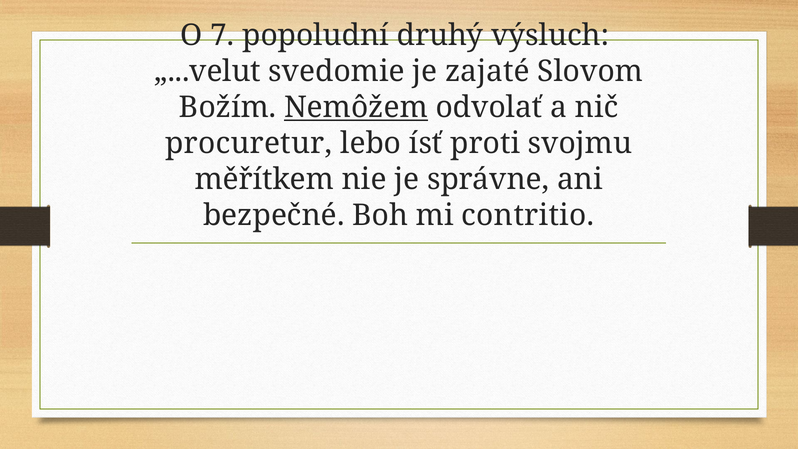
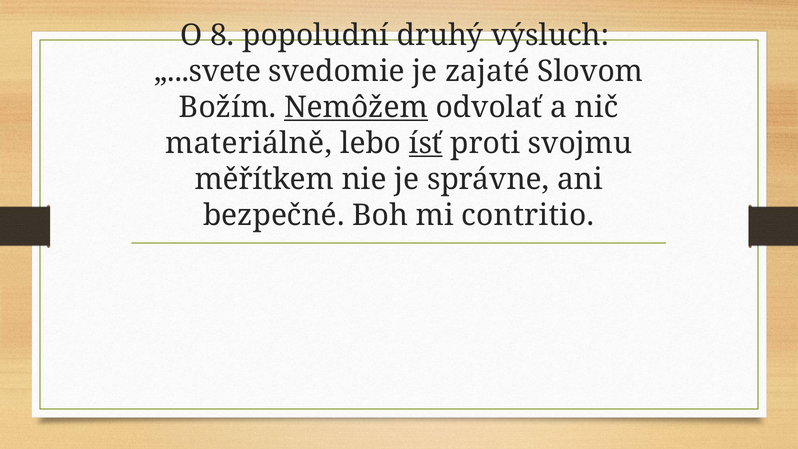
7: 7 -> 8 (222, 36)
„...velut: „...velut -> „...svete (208, 71)
procuretur: procuretur -> materiálně (249, 143)
ísť underline: none -> present (426, 143)
